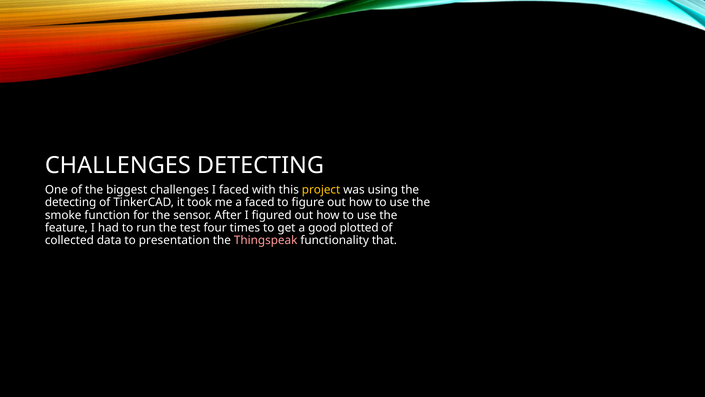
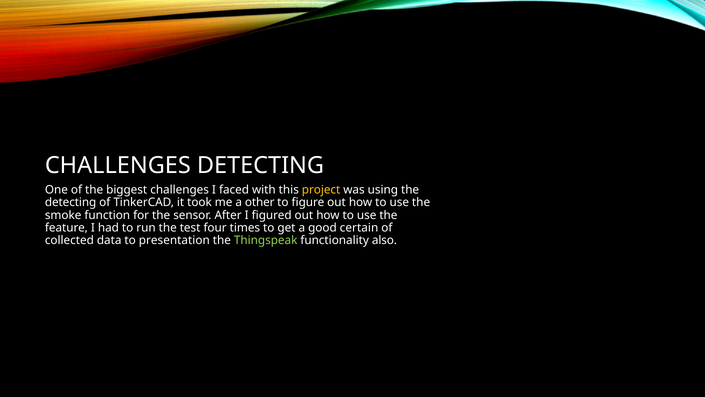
a faced: faced -> other (260, 202)
plotted: plotted -> certain (359, 228)
Thingspeak colour: pink -> light green (266, 240)
that: that -> also (384, 240)
